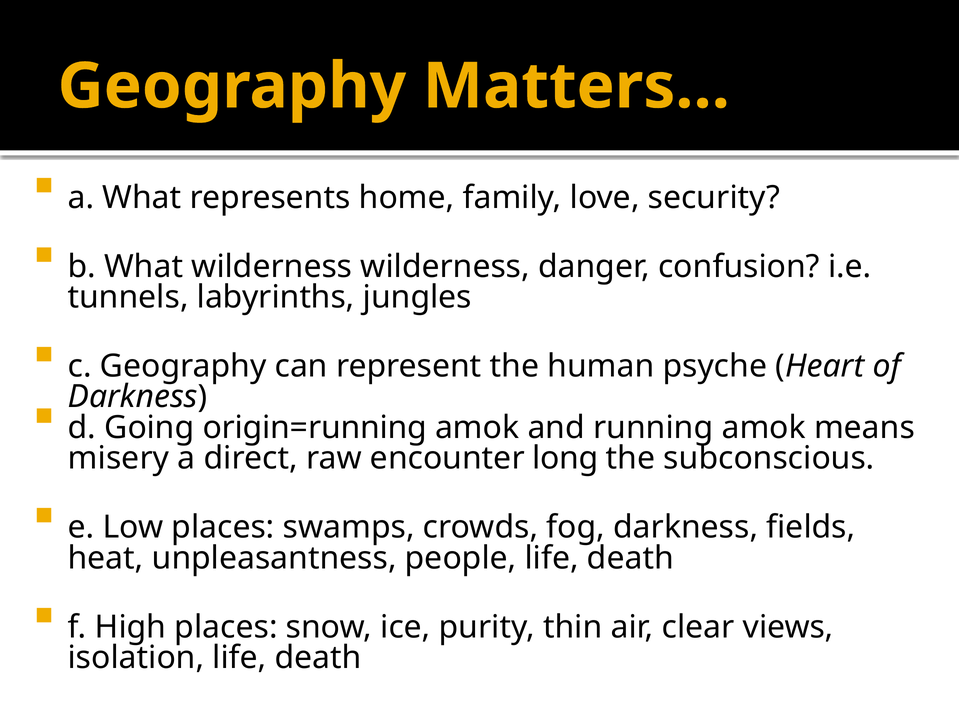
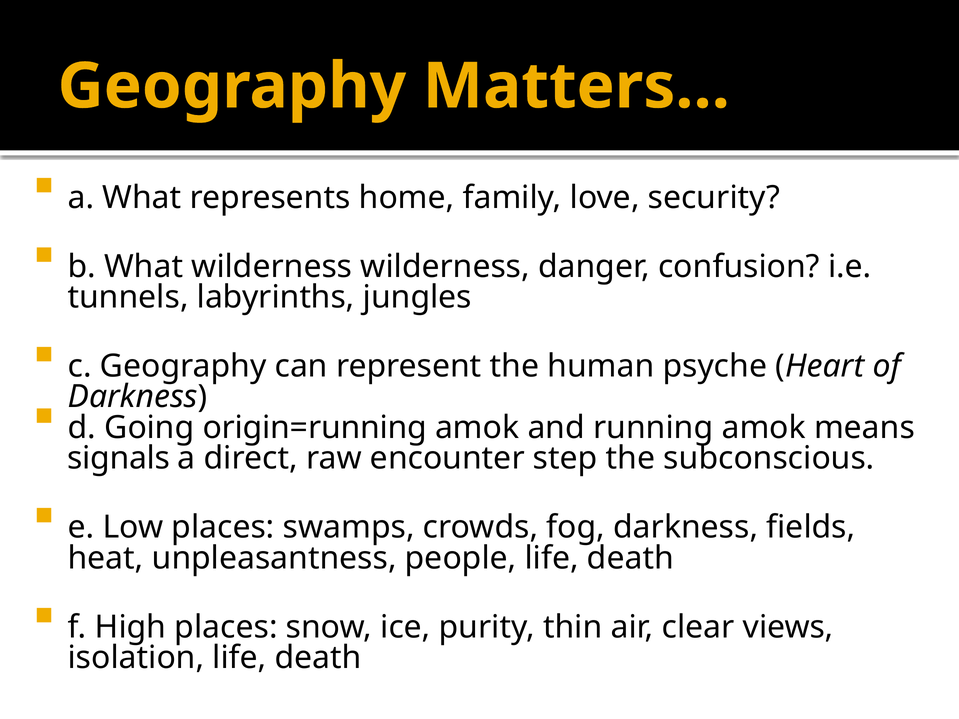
misery: misery -> signals (119, 458)
long: long -> step (565, 458)
